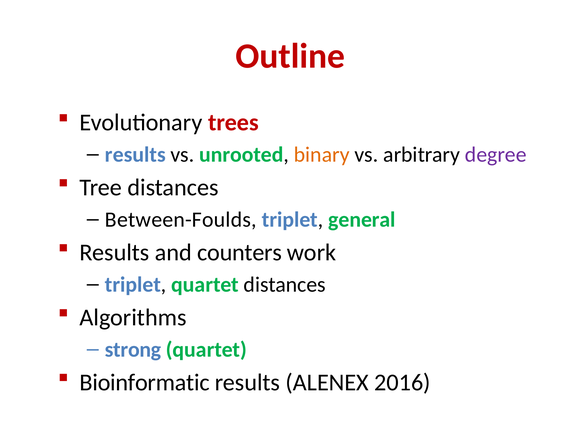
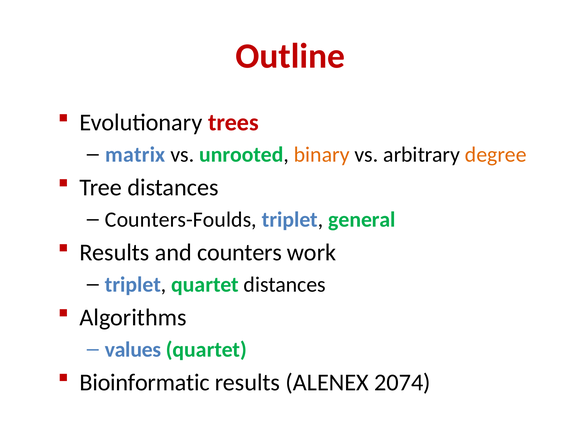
results: results -> matrix (135, 155)
degree colour: purple -> orange (496, 155)
Between-Foulds: Between-Foulds -> Counters-Foulds (181, 219)
strong: strong -> values (133, 349)
2016: 2016 -> 2074 (402, 382)
